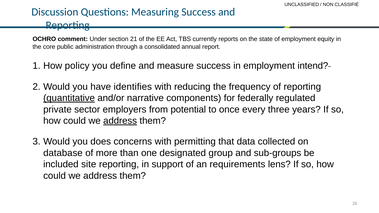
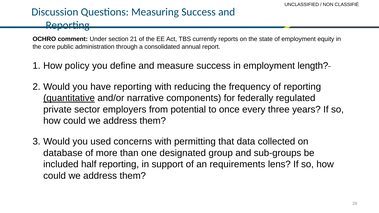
intend: intend -> length (313, 66)
have identifies: identifies -> reporting (133, 87)
address underline: present -> none (120, 121)
does: does -> used (101, 142)
site: site -> half (89, 164)
